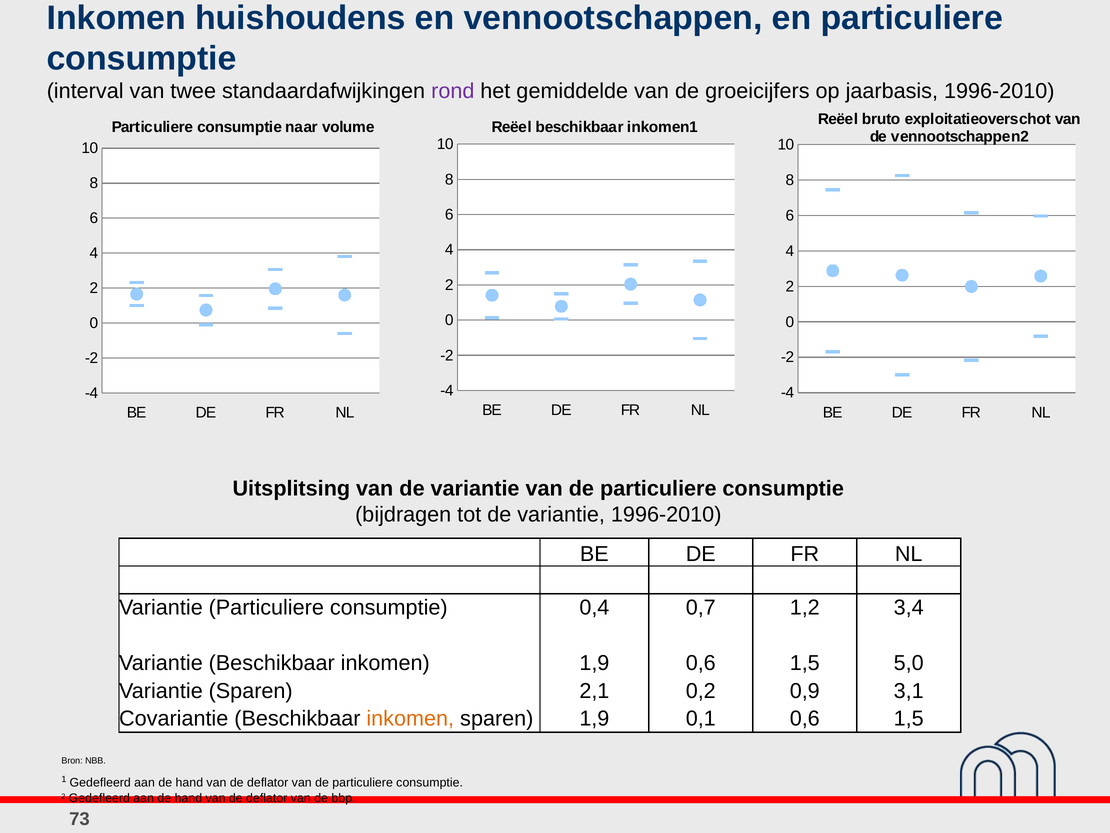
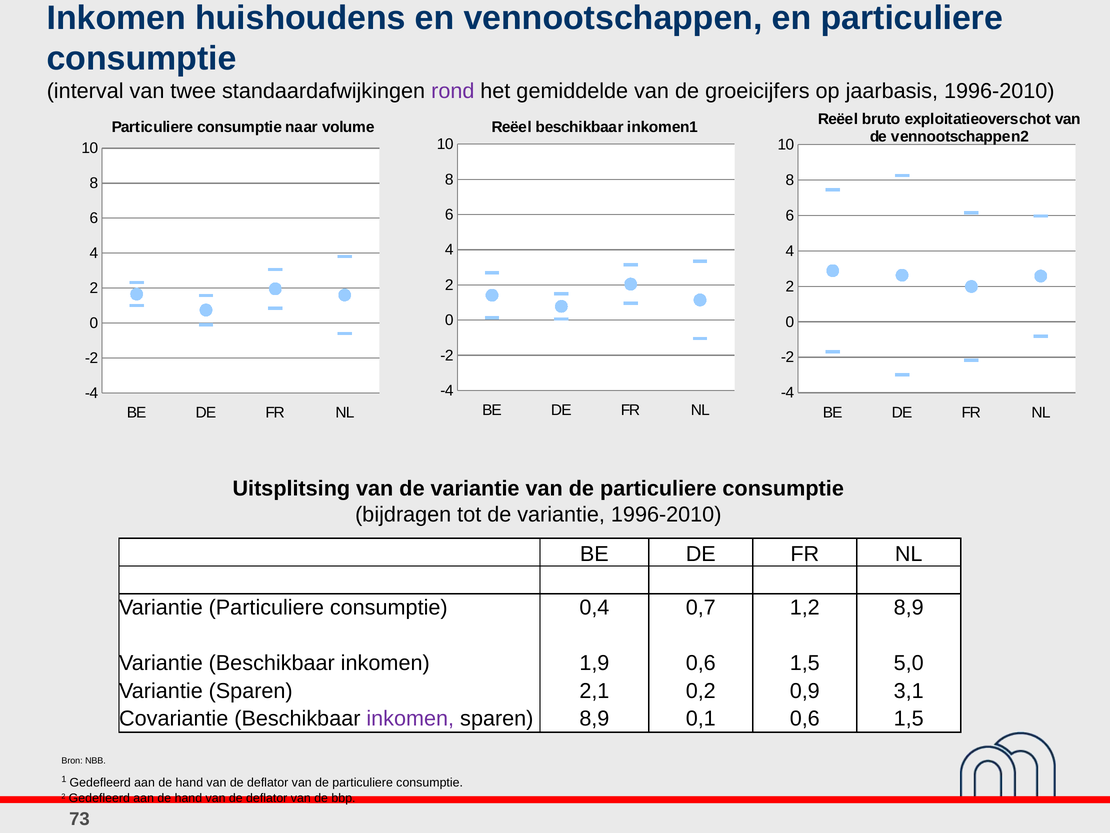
1,2 3,4: 3,4 -> 8,9 (909, 607)
inkomen colour: orange -> purple (410, 718)
sparen 1,9: 1,9 -> 8,9 (594, 718)
